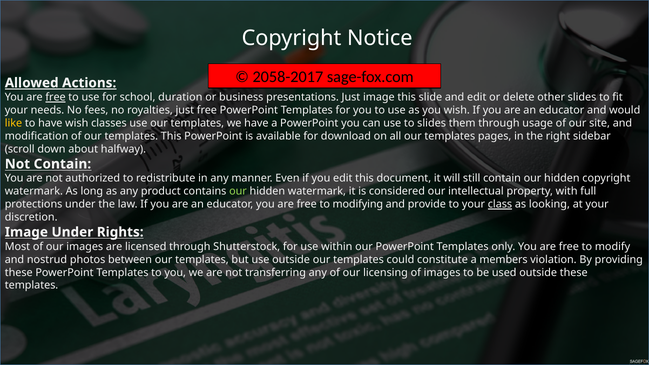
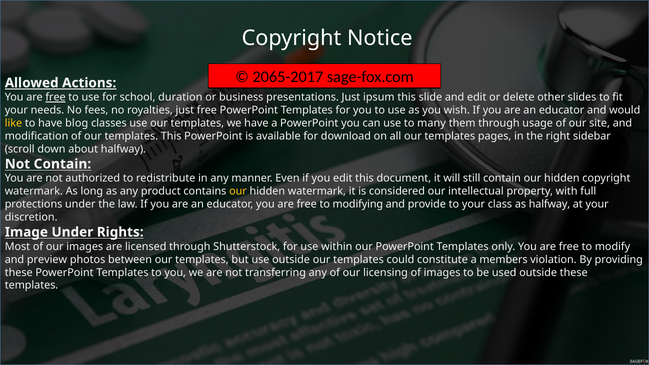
2058-2017: 2058-2017 -> 2065-2017 (288, 77)
Just image: image -> ipsum (379, 97)
have wish: wish -> blog (77, 123)
to slides: slides -> many (432, 123)
our colour: light green -> yellow (238, 191)
class underline: present -> none (500, 204)
as looking: looking -> halfway (549, 204)
nostrud: nostrud -> preview (47, 260)
